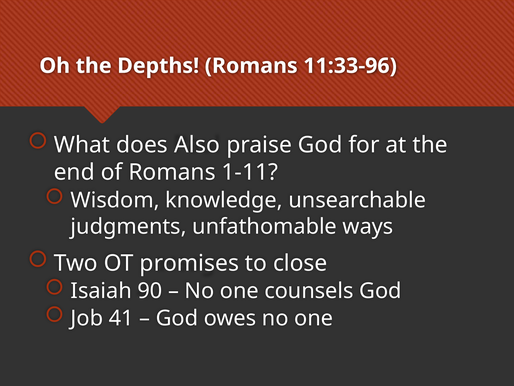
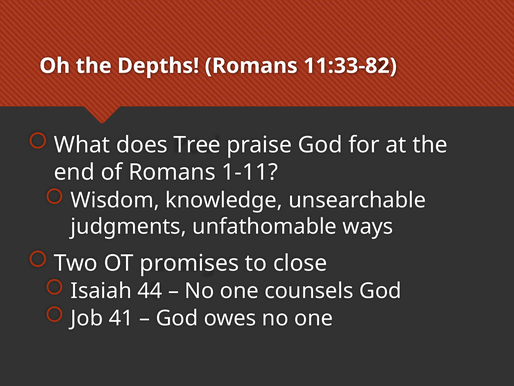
11:33-96: 11:33-96 -> 11:33-82 (350, 66)
Also: Also -> Tree (197, 145)
90: 90 -> 44 (150, 291)
